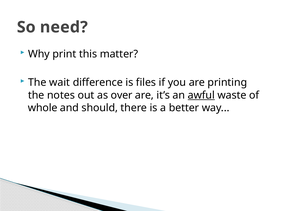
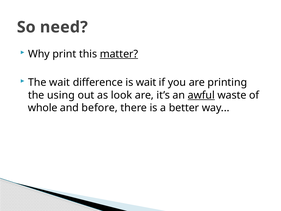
matter underline: none -> present (119, 54)
is files: files -> wait (146, 82)
notes: notes -> using (61, 95)
over: over -> look (121, 95)
should: should -> before (100, 108)
